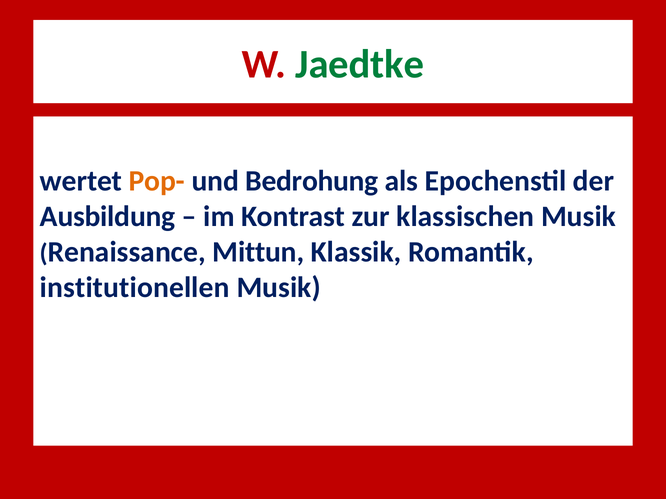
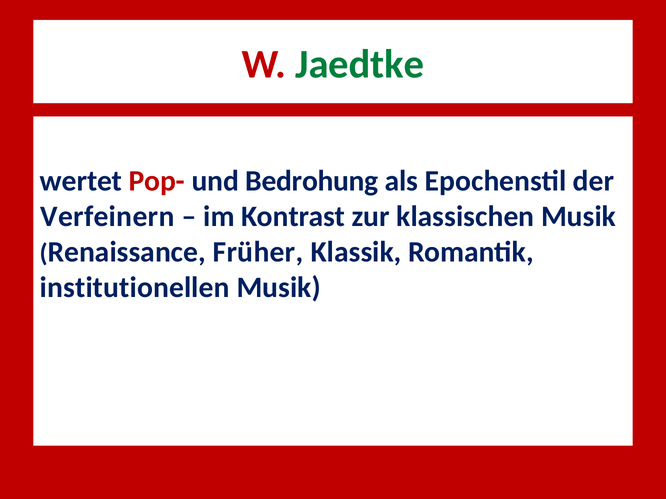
Pop- colour: orange -> red (157, 181)
Ausbildung: Ausbildung -> Verfeinern (107, 217)
Mittun: Mittun -> Früher (258, 252)
